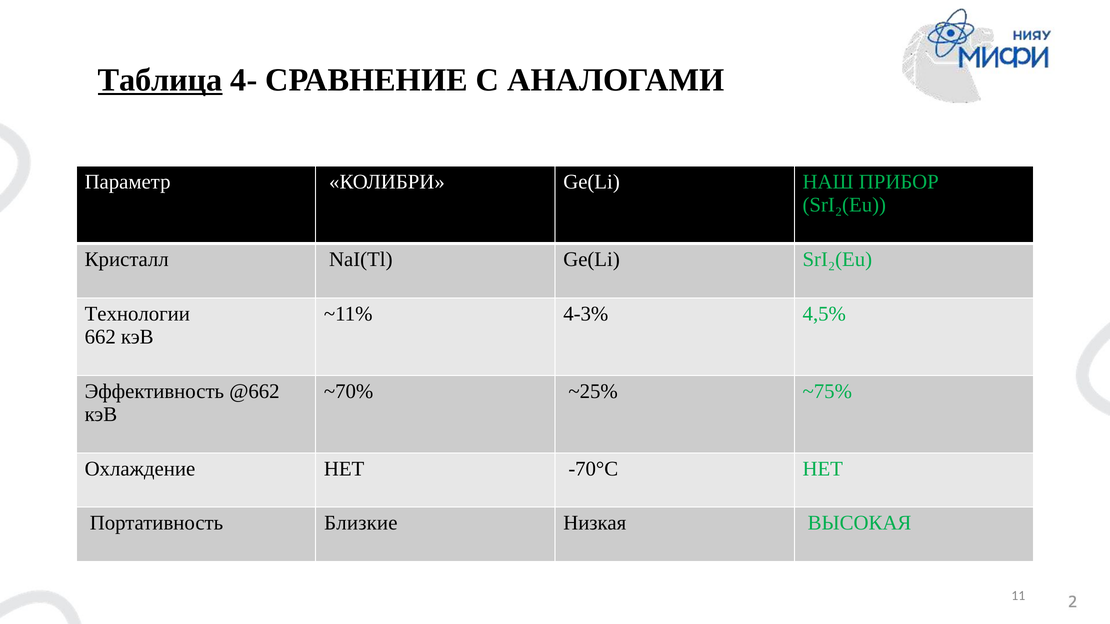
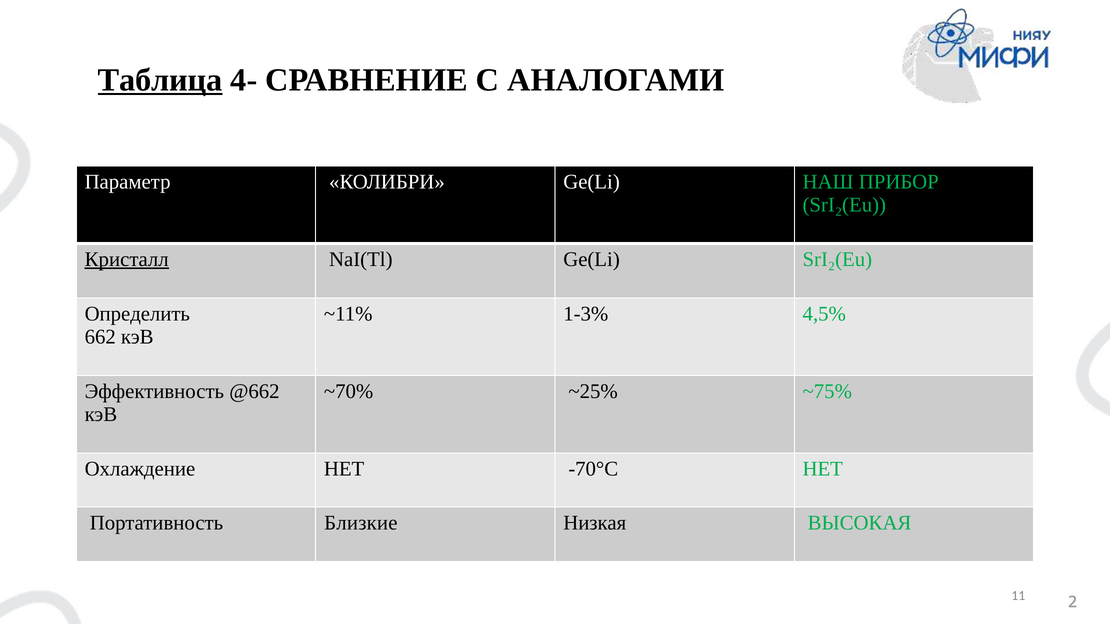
Кристалл underline: none -> present (127, 260)
Технологии: Технологии -> Определить (137, 314)
4-3%: 4-3% -> 1-3% (586, 314)
